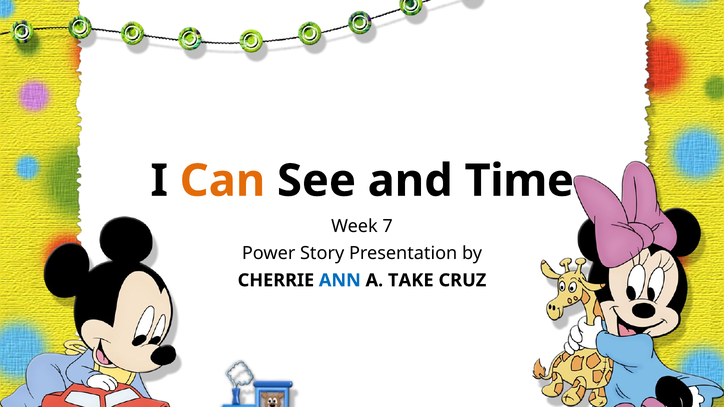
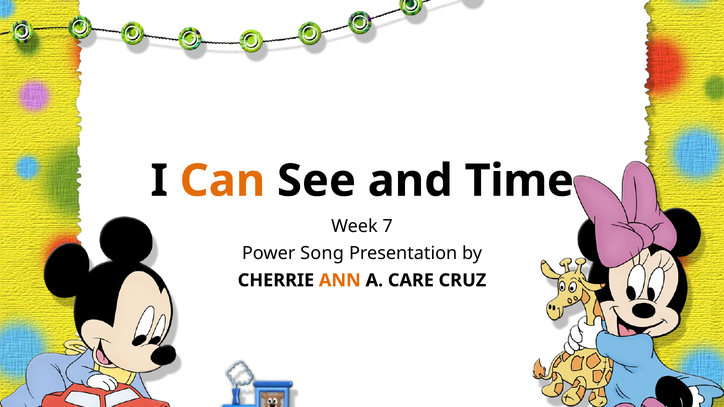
Story: Story -> Song (322, 253)
ANN colour: blue -> orange (340, 280)
TAKE: TAKE -> CARE (411, 280)
